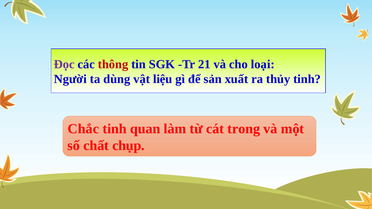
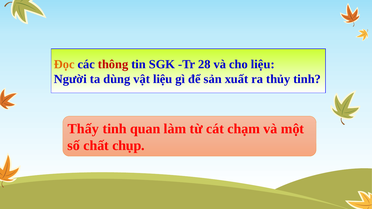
Đọc colour: purple -> orange (64, 64)
21: 21 -> 28 (204, 64)
cho loại: loại -> liệu (263, 64)
Chắc: Chắc -> Thấy (83, 129)
trong: trong -> chạm (244, 129)
